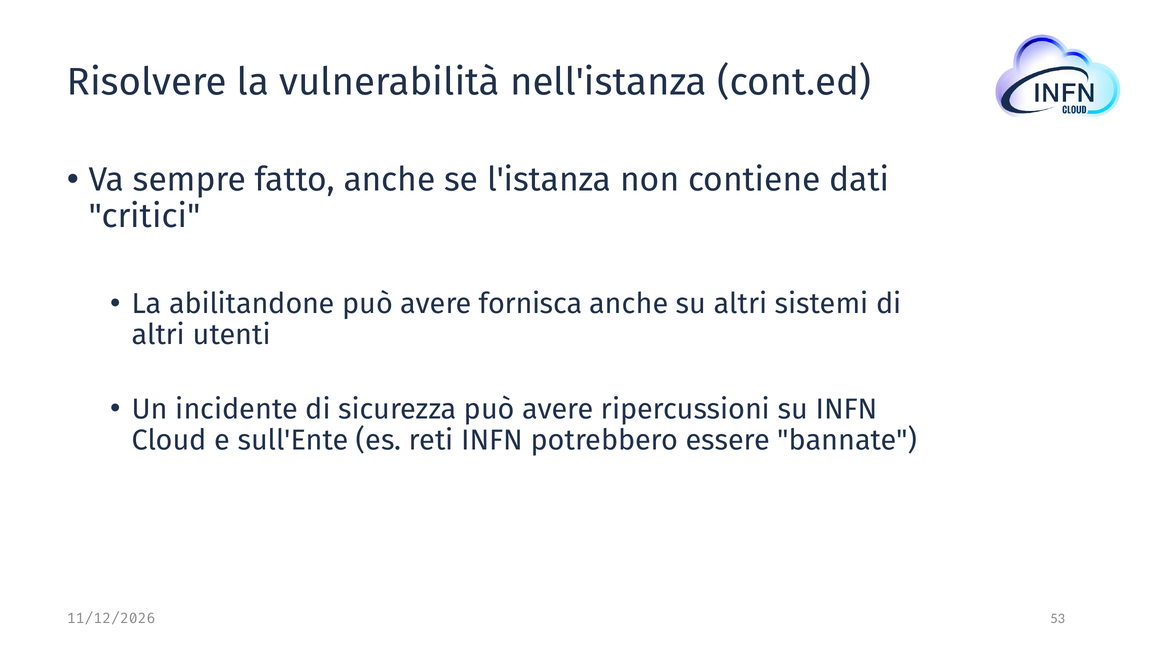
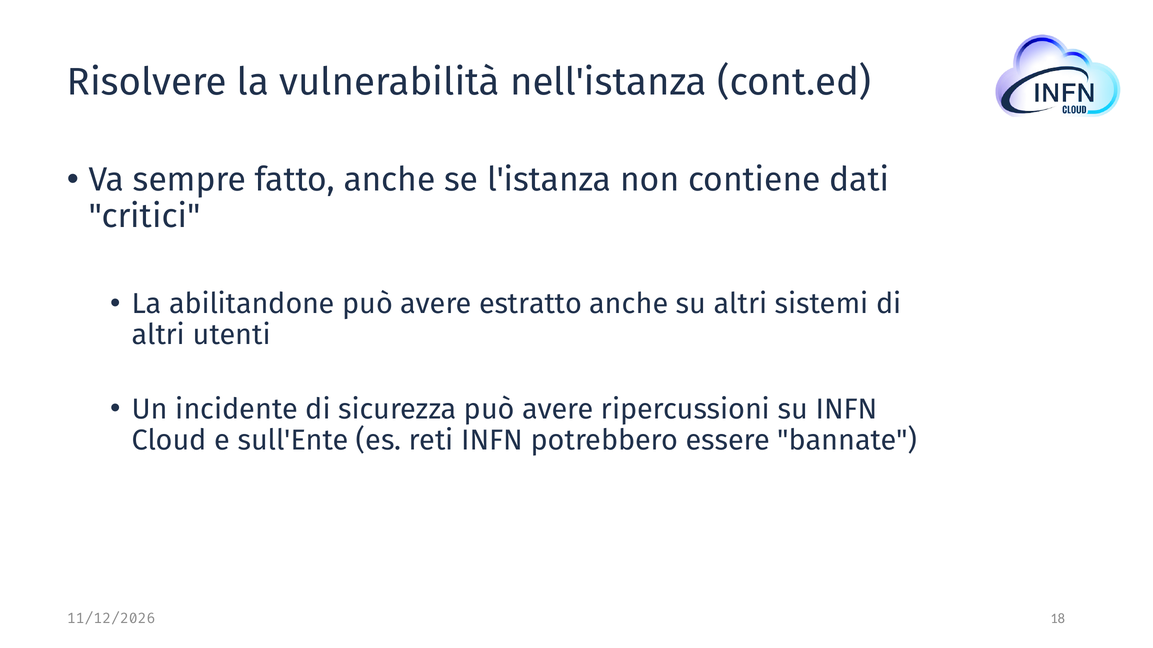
fornisca: fornisca -> estratto (531, 304)
53: 53 -> 18 (1058, 619)
